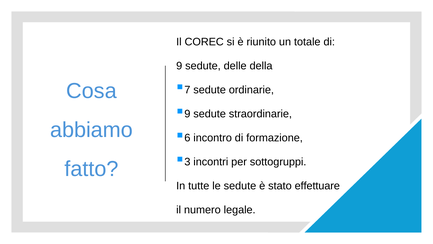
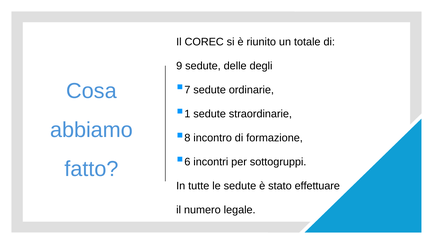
della: della -> degli (261, 66)
9: 9 -> 1 (187, 114)
6: 6 -> 8 (187, 138)
3: 3 -> 6 (187, 162)
